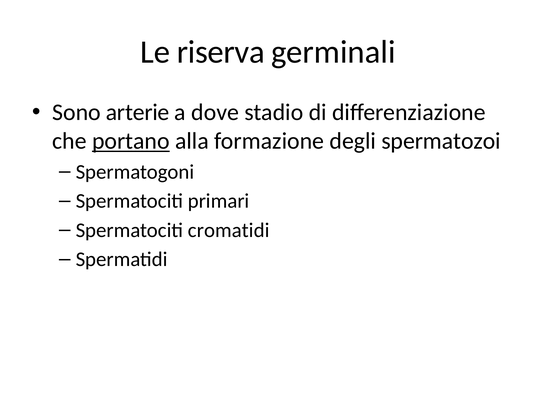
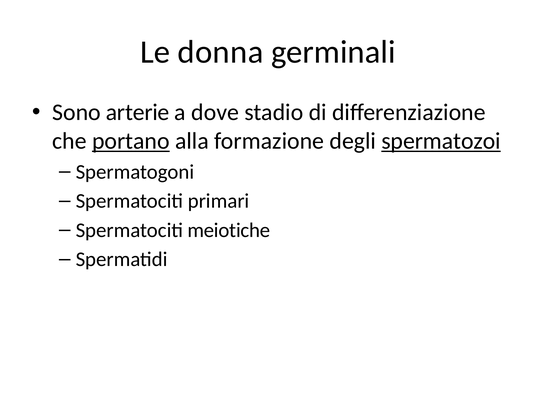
riserva: riserva -> donna (220, 52)
spermatozoi underline: none -> present (441, 141)
cromatidi: cromatidi -> meiotiche (229, 230)
